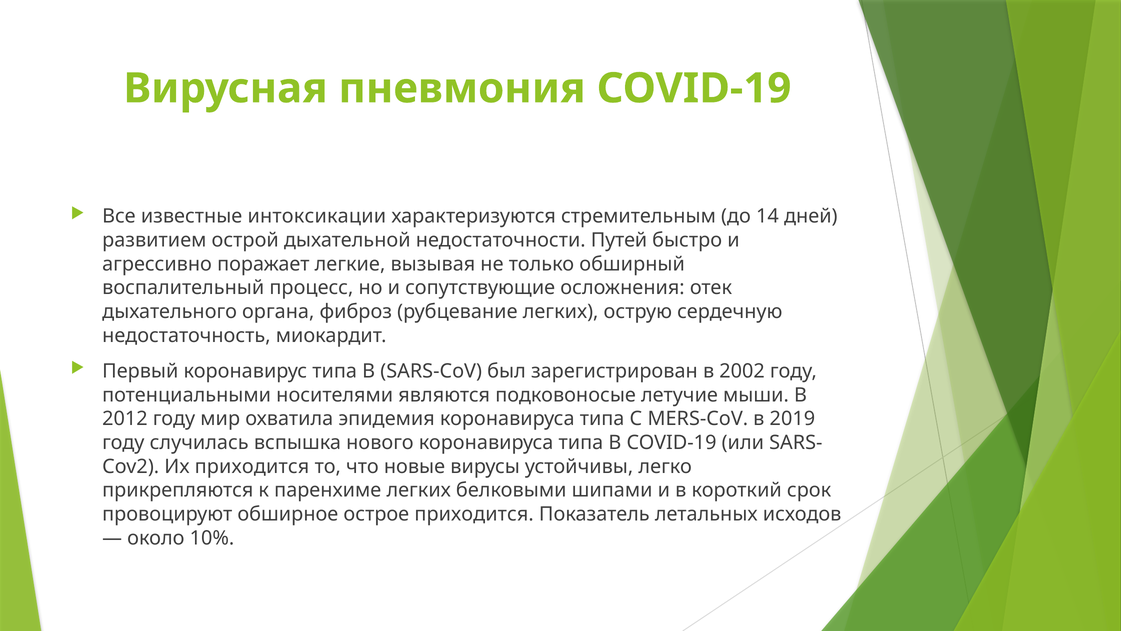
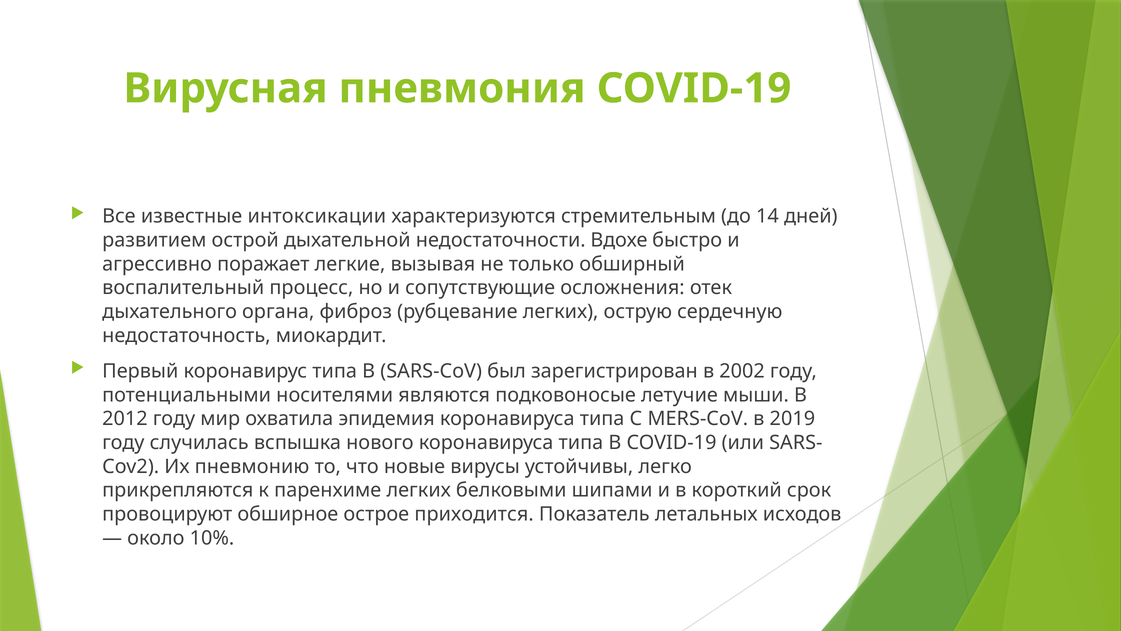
Путей: Путей -> Вдохе (619, 240)
Их приходится: приходится -> пневмонию (252, 466)
